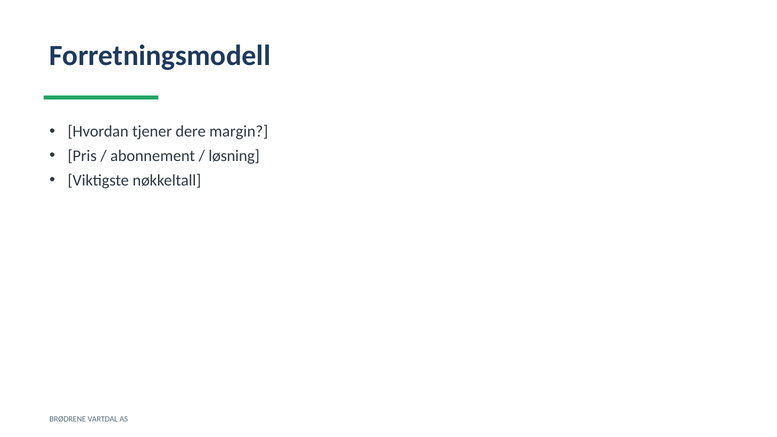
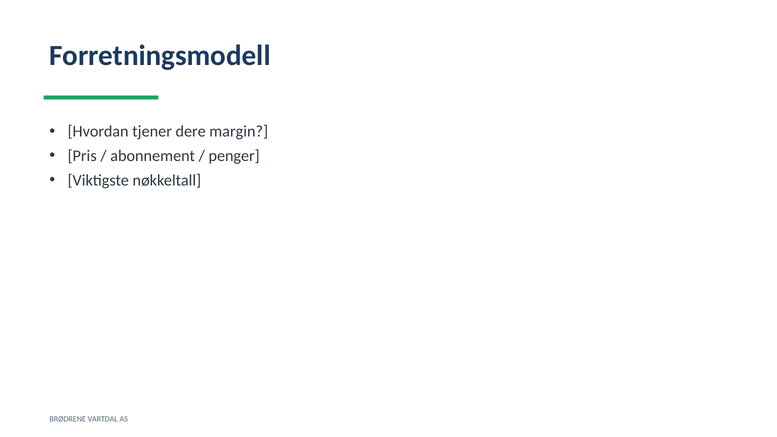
løsning: løsning -> penger (234, 156)
